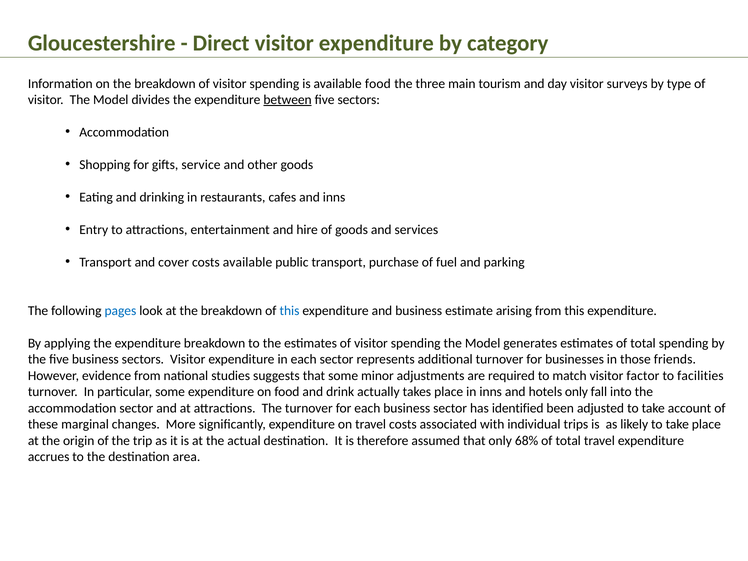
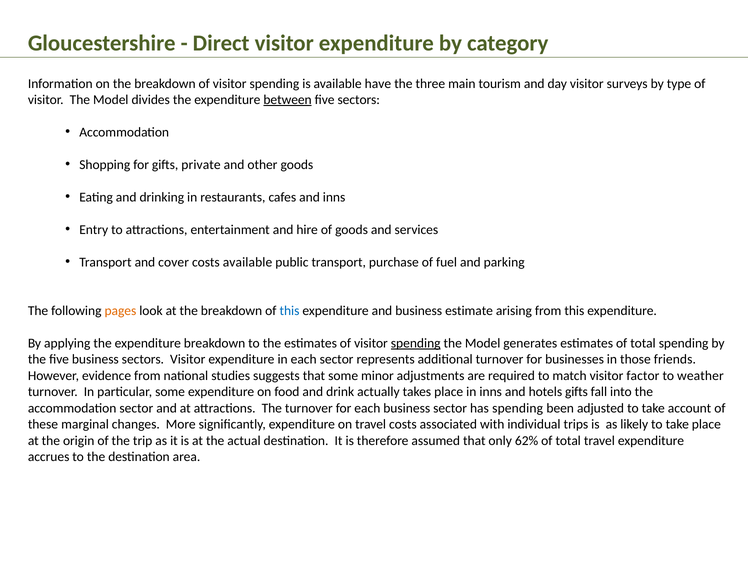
available food: food -> have (378, 84)
service: service -> private (201, 165)
pages colour: blue -> orange (120, 311)
spending underline: none -> present (416, 343)
facilities: facilities -> weather (700, 376)
hotels only: only -> gifts (576, 392)
has identified: identified -> spending (518, 408)
68%: 68% -> 62% (527, 441)
